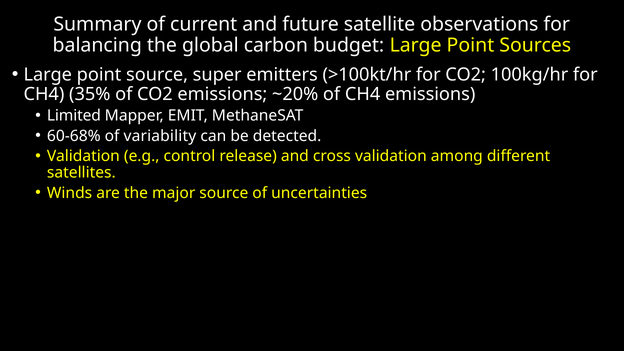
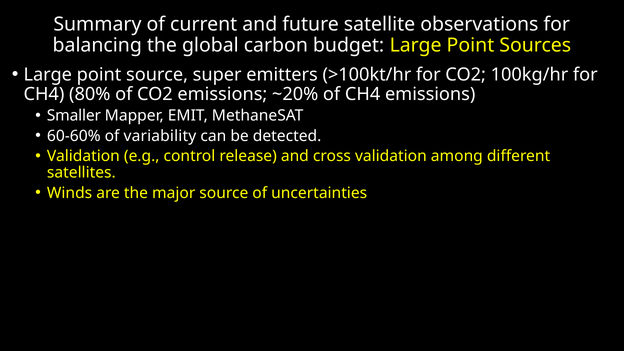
35%: 35% -> 80% (90, 94)
Limited: Limited -> Smaller (74, 116)
60-68%: 60-68% -> 60-60% (74, 136)
